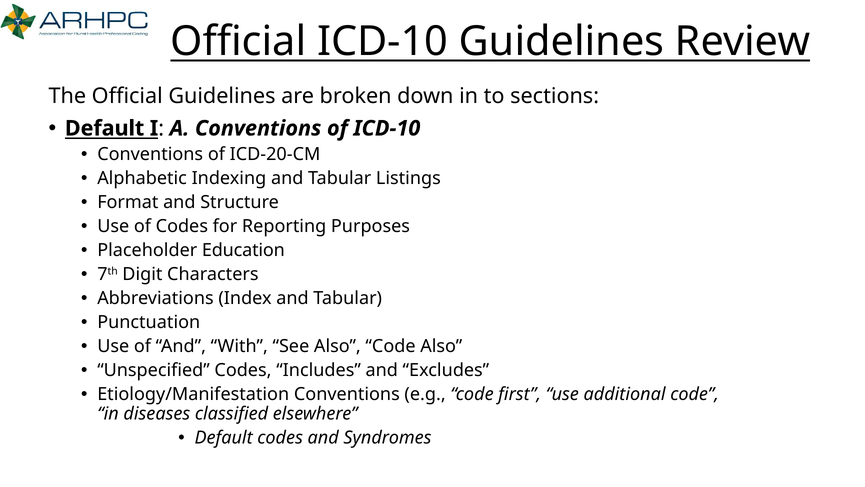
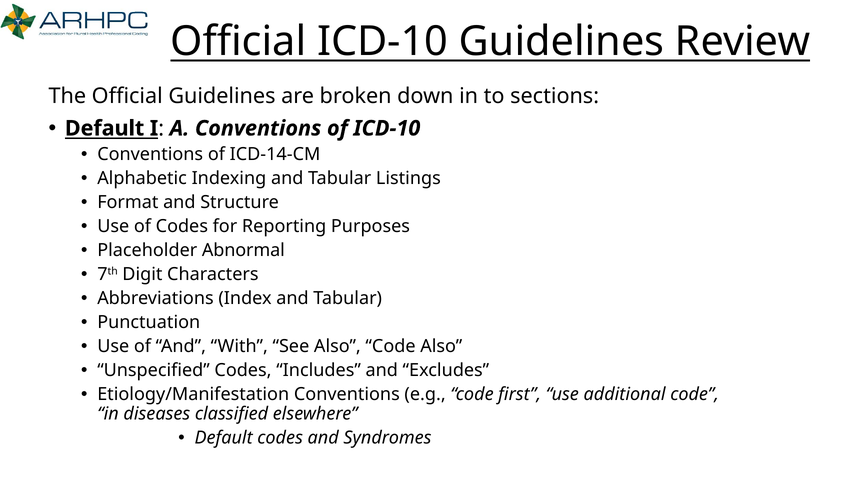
ICD-20-CM: ICD-20-CM -> ICD-14-CM (275, 154)
Education: Education -> Abnormal (243, 250)
